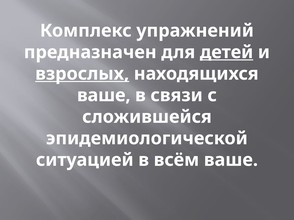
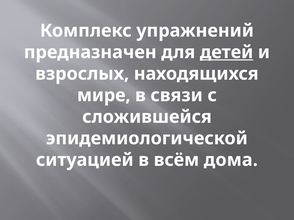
взрослых underline: present -> none (82, 74)
ваше: ваше -> мире (104, 96)
всём ваше: ваше -> дома (231, 160)
